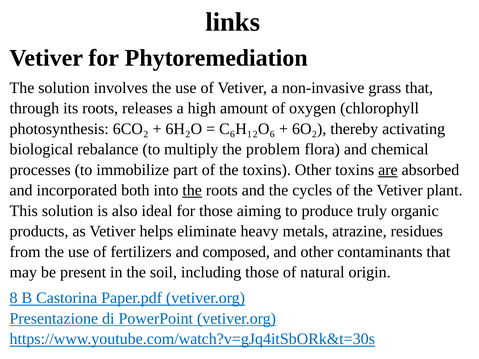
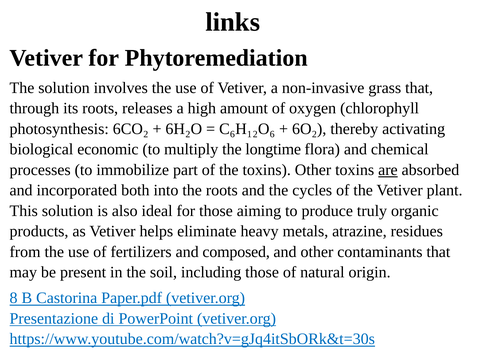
rebalance: rebalance -> economic (108, 149)
problem: problem -> longtime (273, 149)
the underline: present -> none (192, 190)
